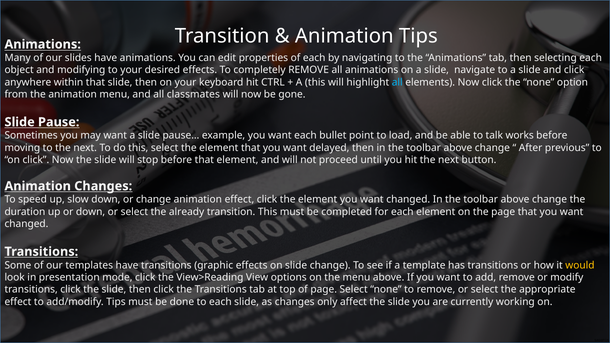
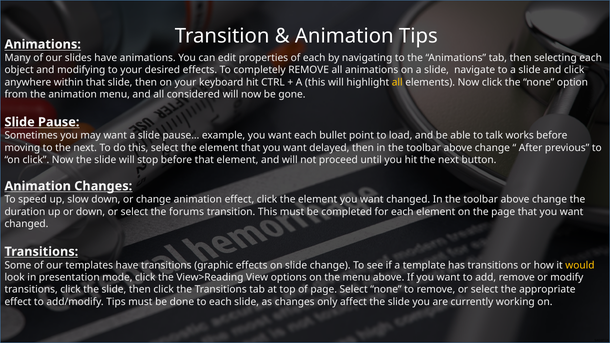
all colour: light blue -> yellow (397, 82)
classmates: classmates -> considered (193, 94)
already: already -> forums (187, 212)
